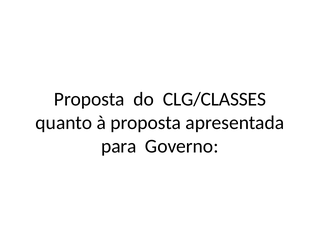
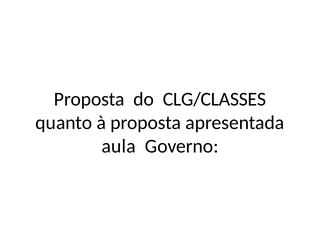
para: para -> aula (119, 146)
